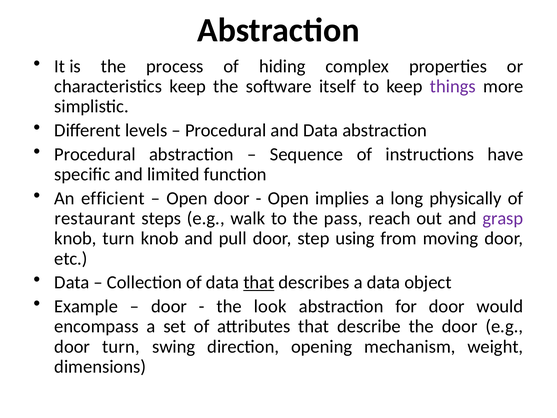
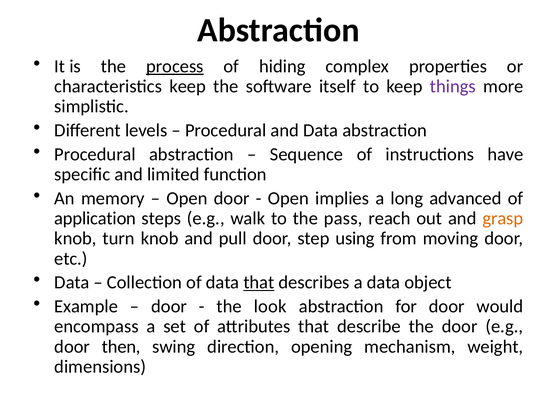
process underline: none -> present (175, 66)
efficient: efficient -> memory (113, 198)
physically: physically -> advanced (465, 198)
restaurant: restaurant -> application (95, 218)
grasp colour: purple -> orange (503, 218)
door turn: turn -> then (121, 346)
